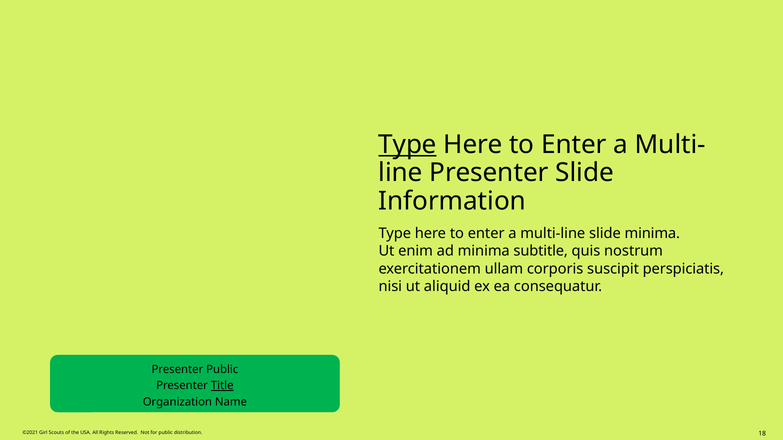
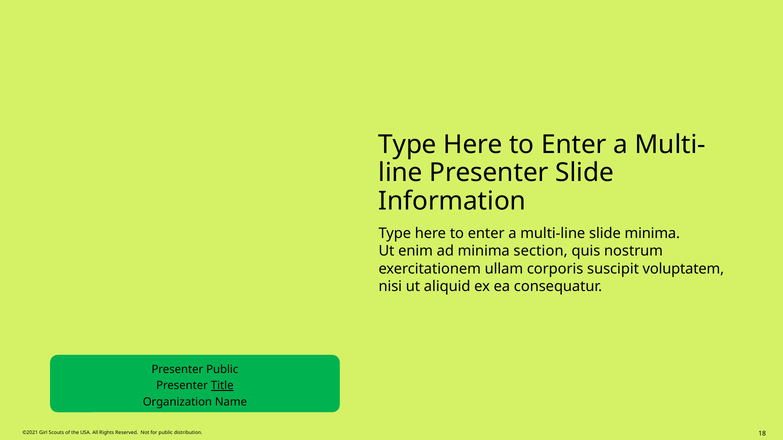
Type underline: present -> none (408, 145)
subtitle: subtitle -> section (541, 251)
perspiciatis: perspiciatis -> voluptatem (683, 269)
